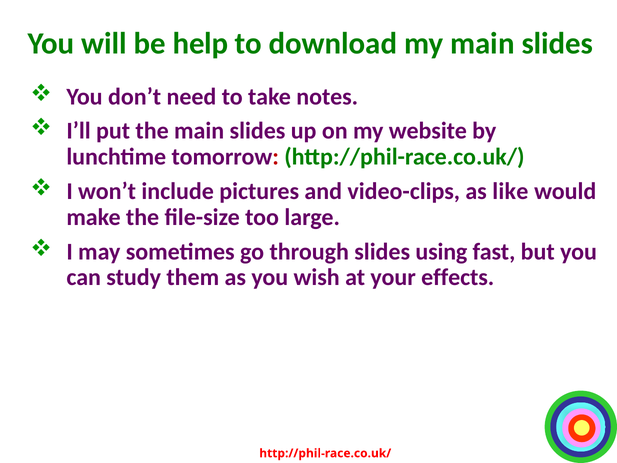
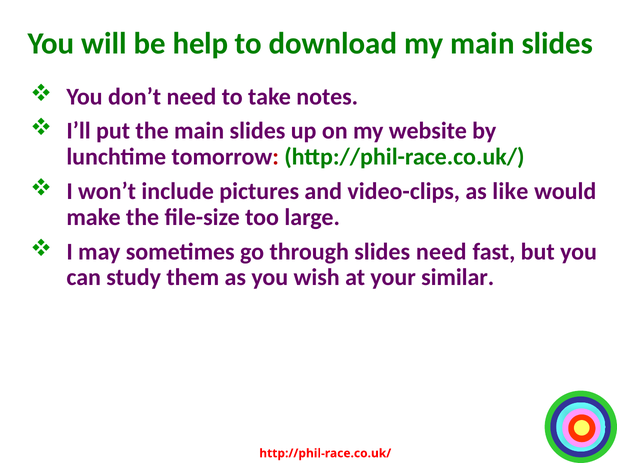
slides using: using -> need (441, 251)
effects: effects -> similar (458, 277)
